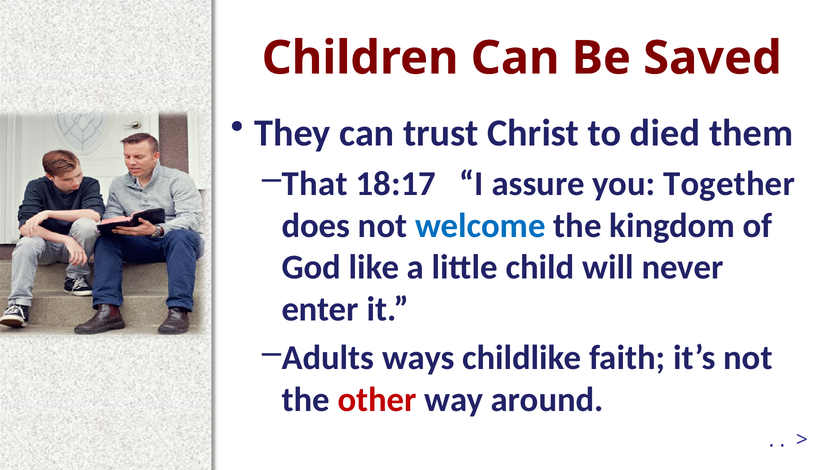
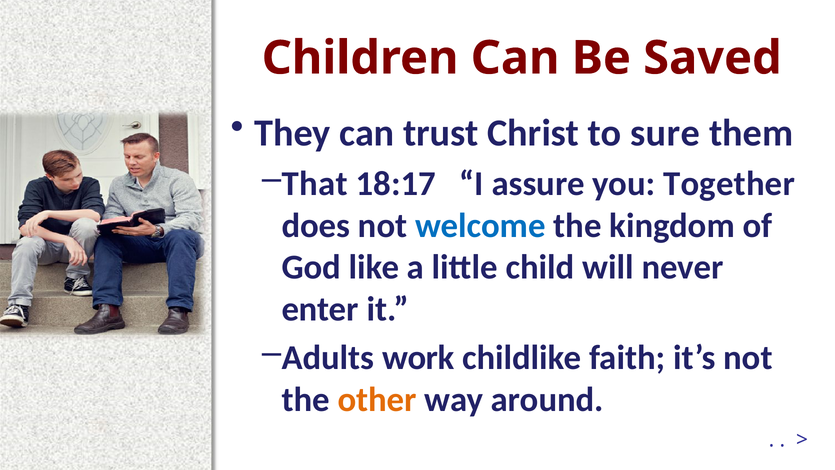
died: died -> sure (665, 133)
ways: ways -> work (418, 358)
other colour: red -> orange (377, 399)
